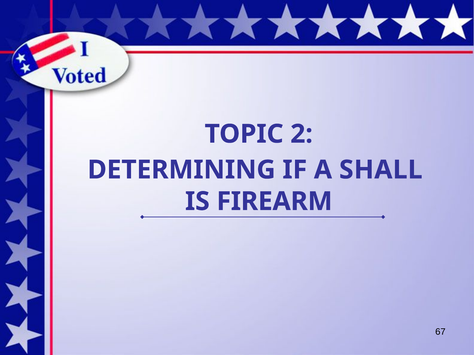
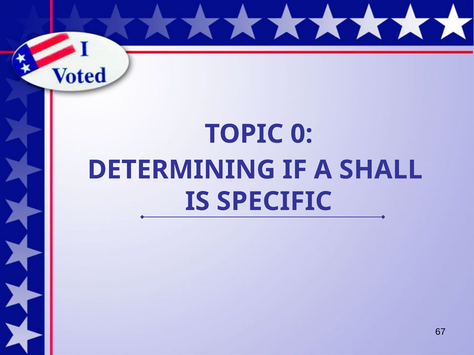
2: 2 -> 0 (302, 134)
FIREARM: FIREARM -> SPECIFIC (274, 202)
